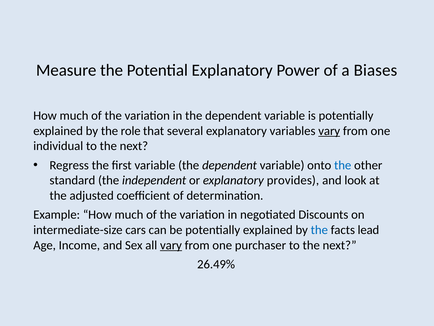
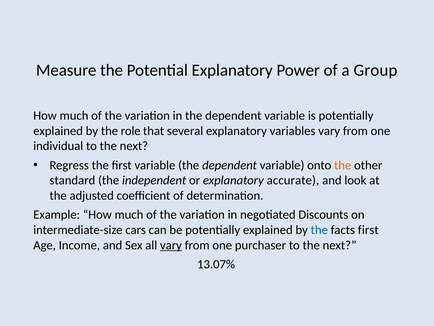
Biases: Biases -> Group (375, 70)
vary underline: present -> none (329, 131)
the colour: blue -> orange (343, 165)
provides: provides -> accurate (293, 180)
facts lead: lead -> first (368, 230)
26.49%: 26.49% -> 13.07% (216, 264)
